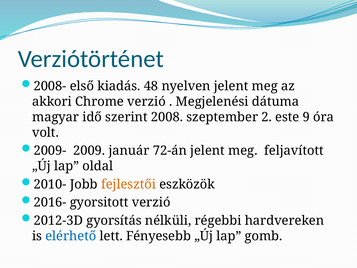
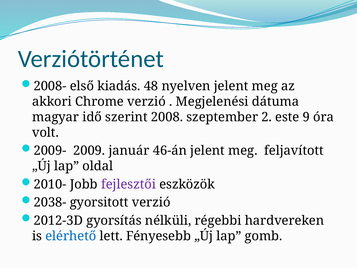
72-án: 72-án -> 46-án (170, 151)
fejlesztői colour: orange -> purple (128, 184)
2016-: 2016- -> 2038- (50, 202)
